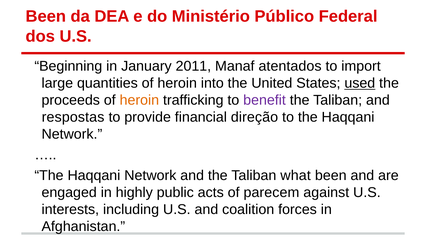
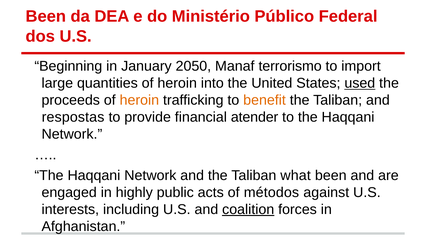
2011: 2011 -> 2050 (193, 66)
atentados: atentados -> terrorismo (290, 66)
benefit colour: purple -> orange (265, 101)
direção: direção -> atender (255, 118)
parecem: parecem -> métodos (271, 193)
coalition underline: none -> present (248, 210)
